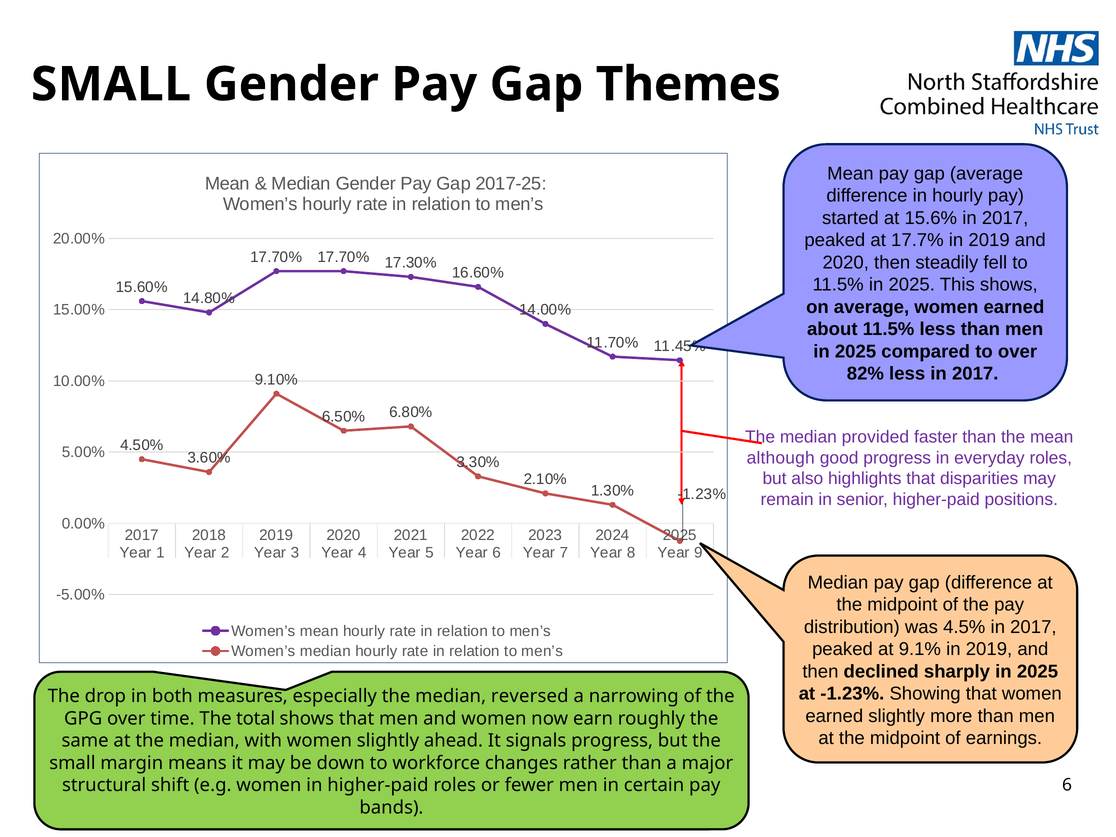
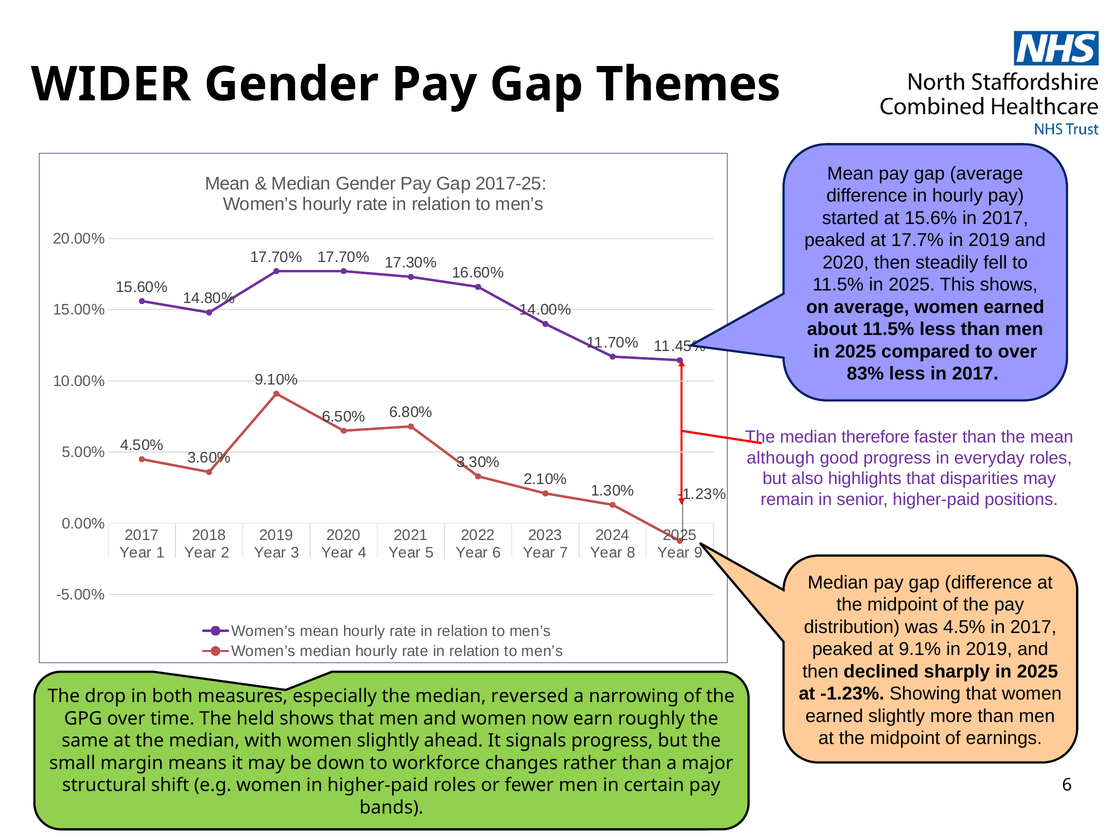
SMALL: SMALL -> WIDER (111, 84)
82%: 82% -> 83% (865, 374)
provided: provided -> therefore (876, 437)
total: total -> held (256, 718)
